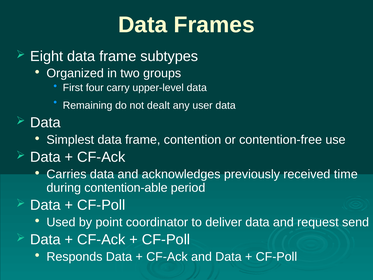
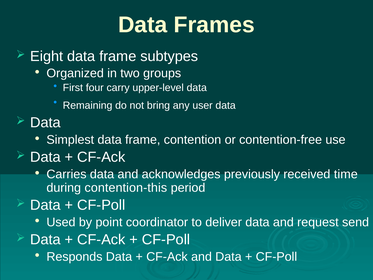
dealt: dealt -> bring (158, 105)
contention-able: contention-able -> contention-this (126, 188)
